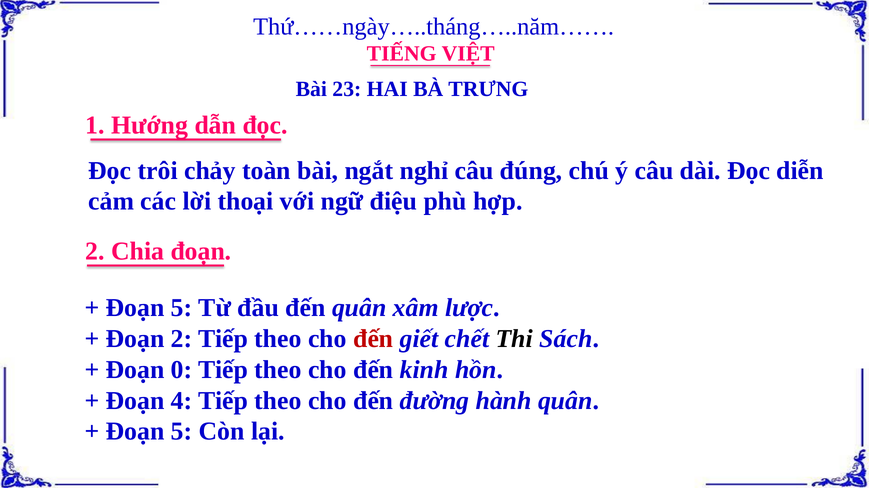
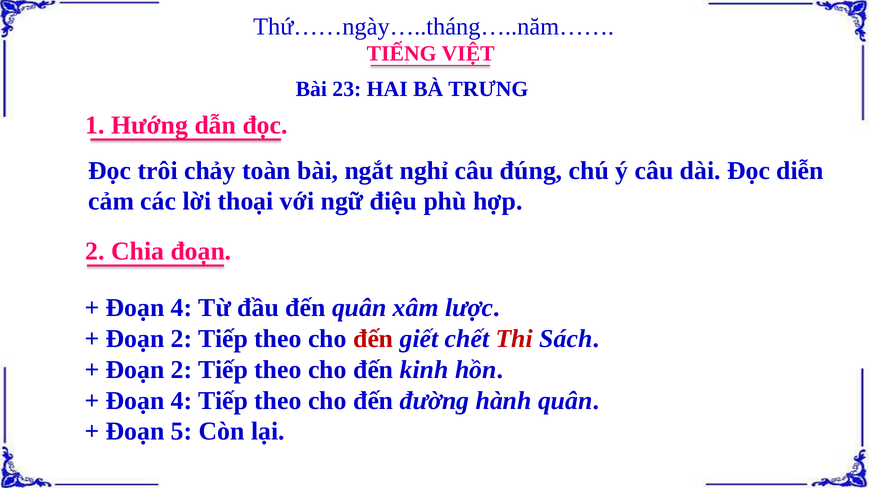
5: 5 -> 4 (182, 308)
Thi colour: black -> red (514, 339)
0: 0 -> 2 (182, 370)
